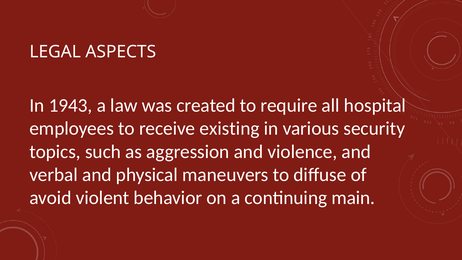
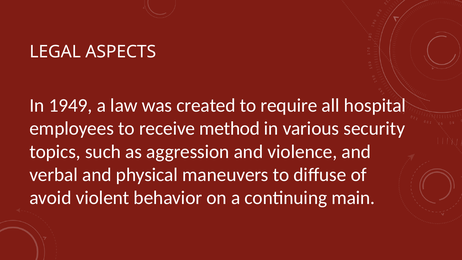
1943: 1943 -> 1949 (71, 105)
existing: existing -> method (230, 129)
